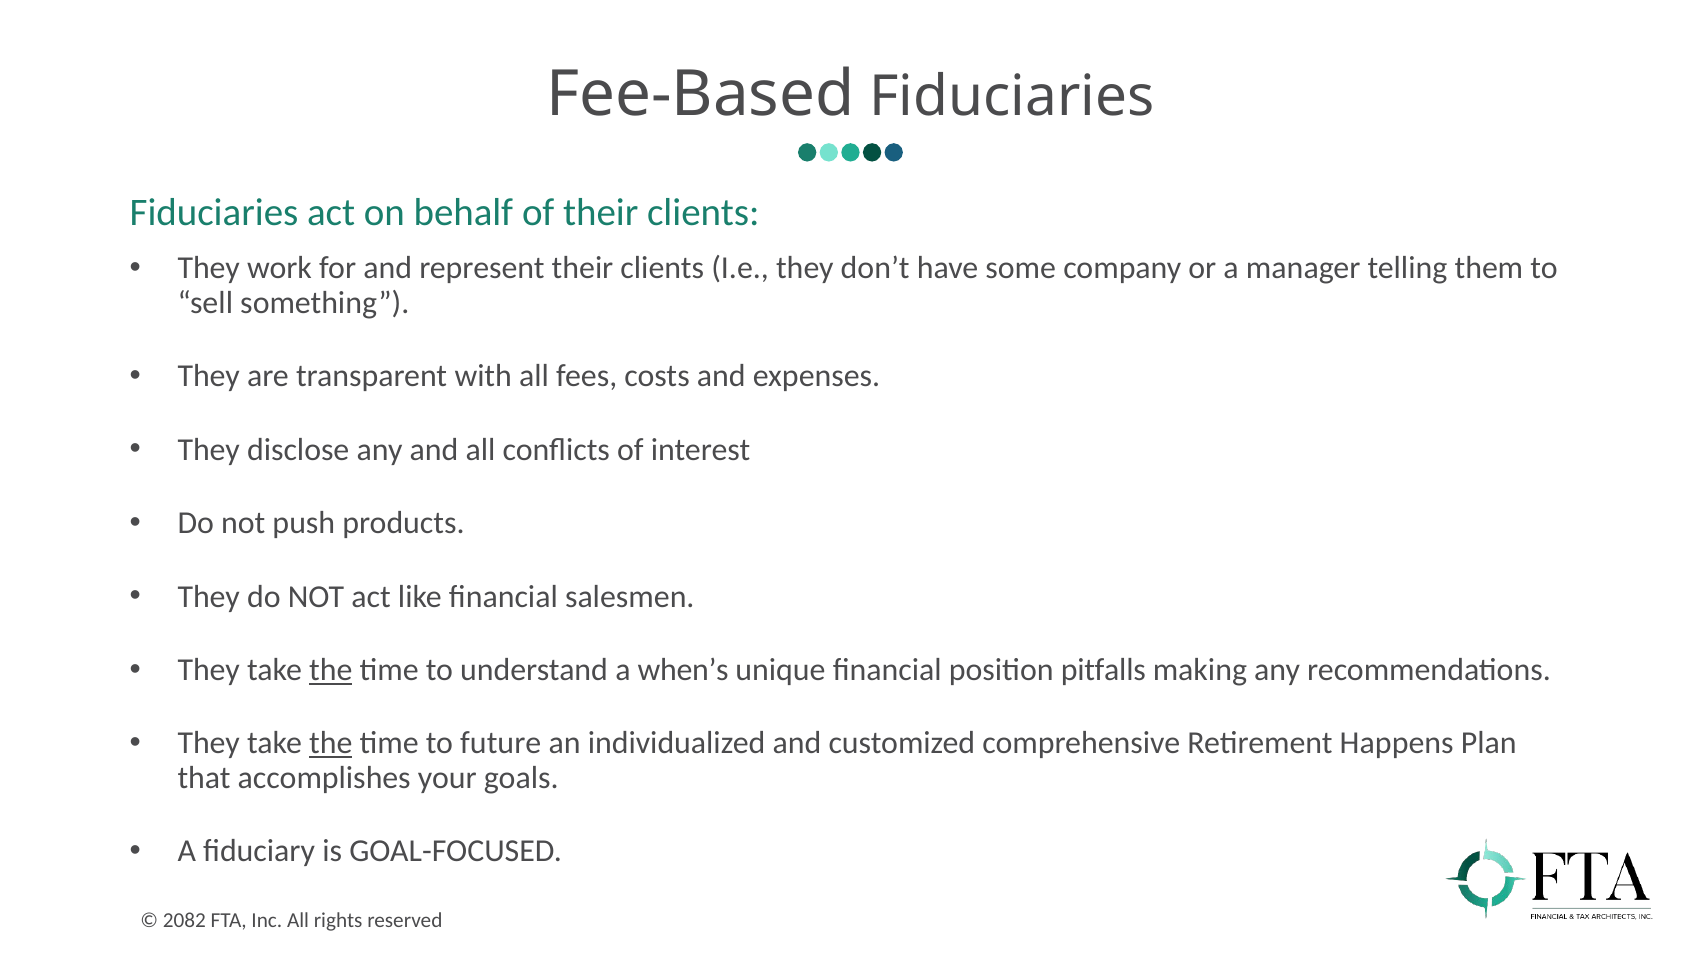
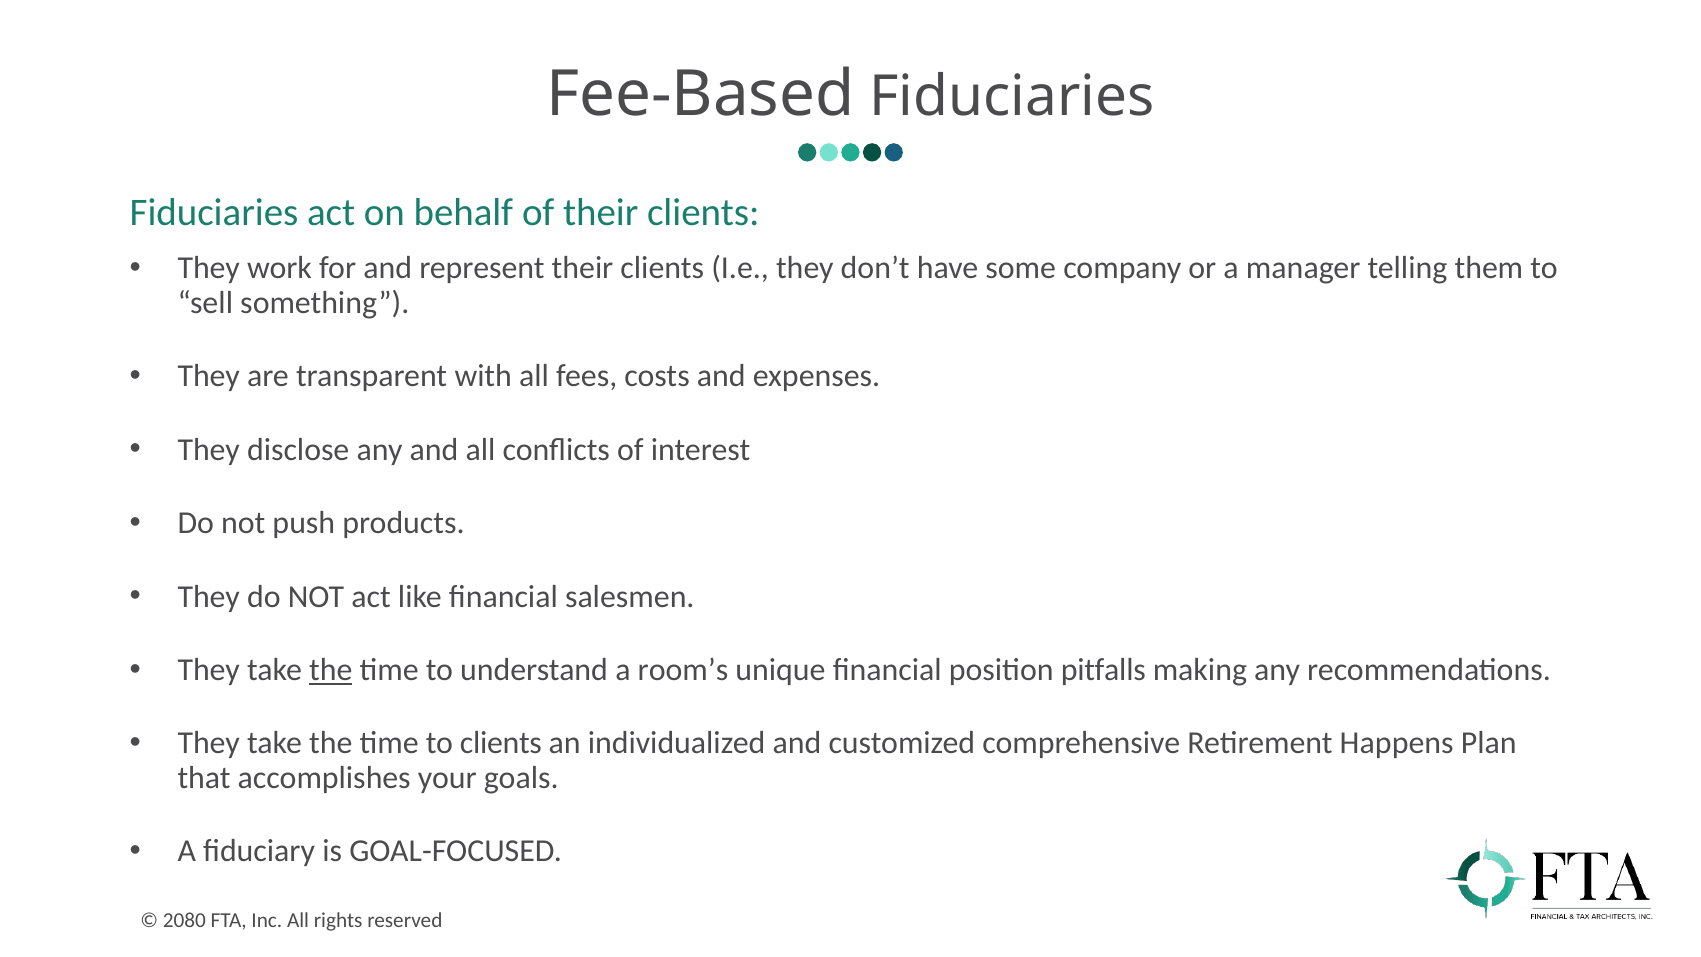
when’s: when’s -> room’s (683, 670)
the underline: present -> none (331, 743)
to future: future -> clients (501, 743)
2082: 2082 -> 2080 (184, 920)
